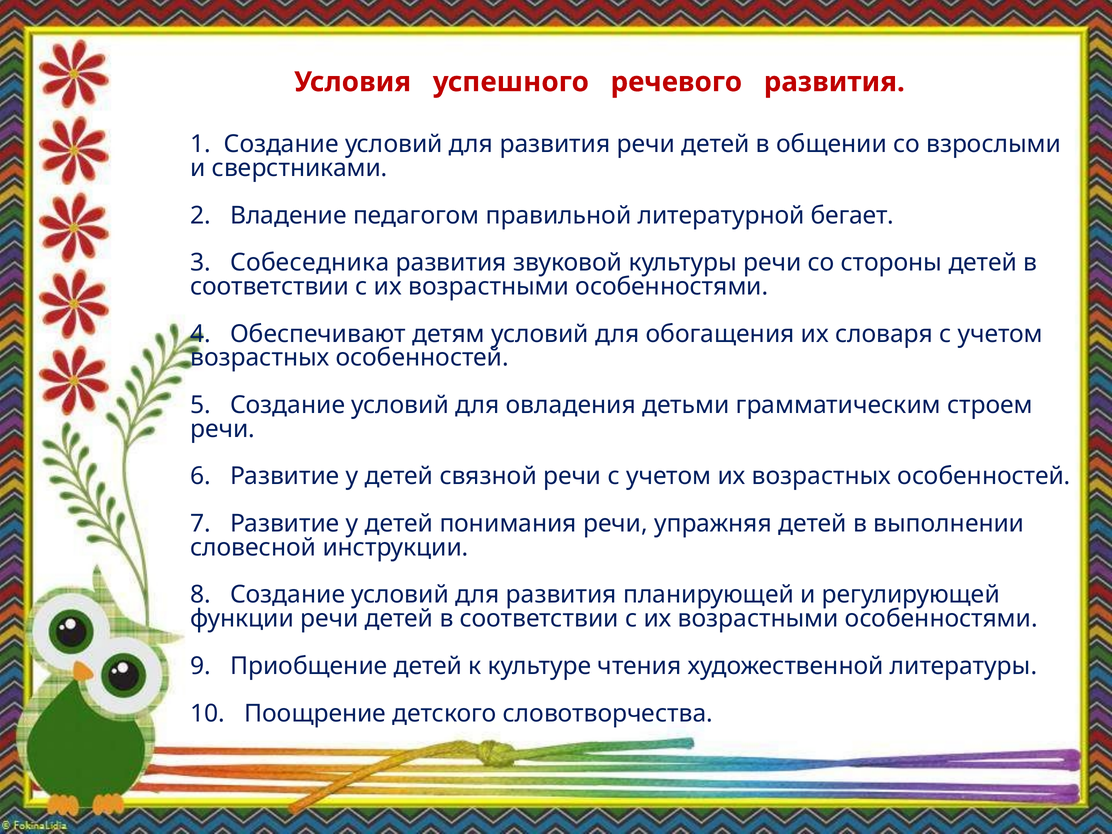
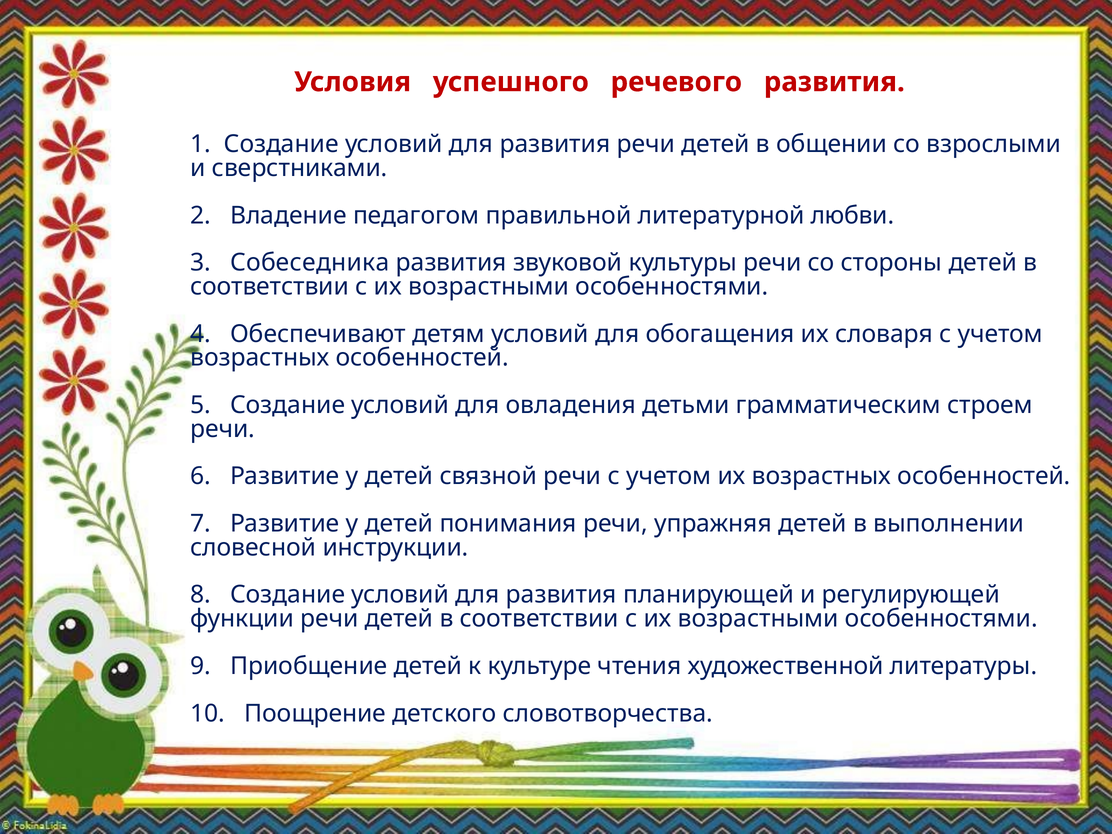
бегает: бегает -> любви (852, 215)
